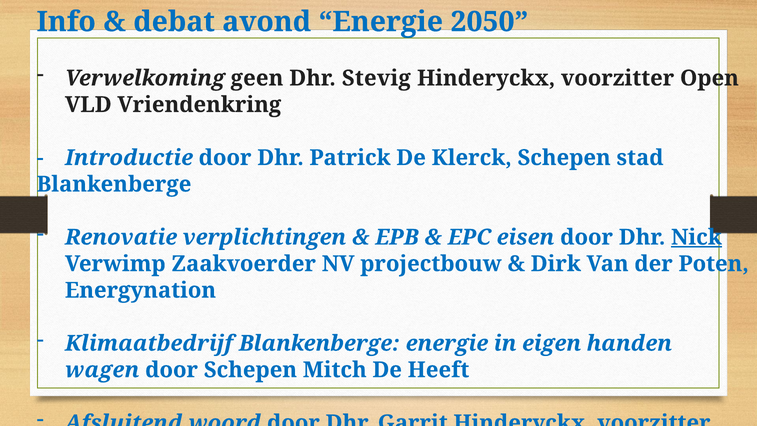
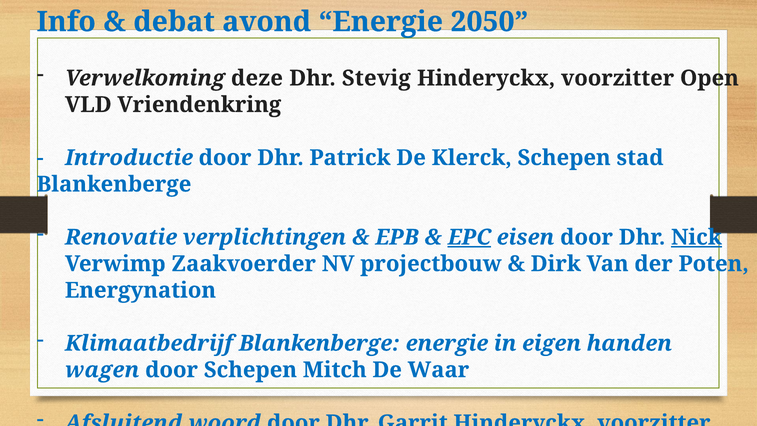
geen: geen -> deze (257, 78)
EPC underline: none -> present (469, 237)
Heeft: Heeft -> Waar (438, 370)
